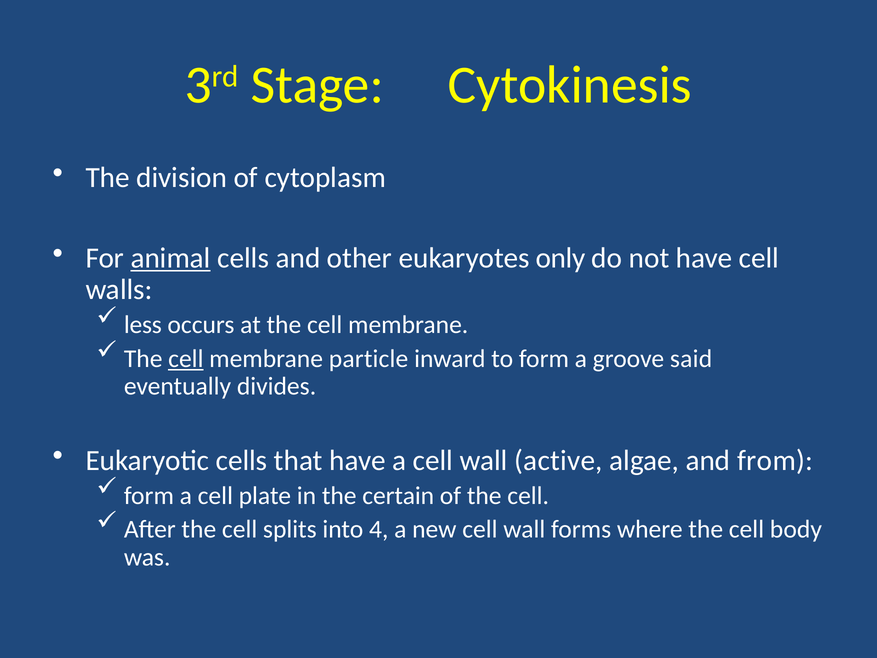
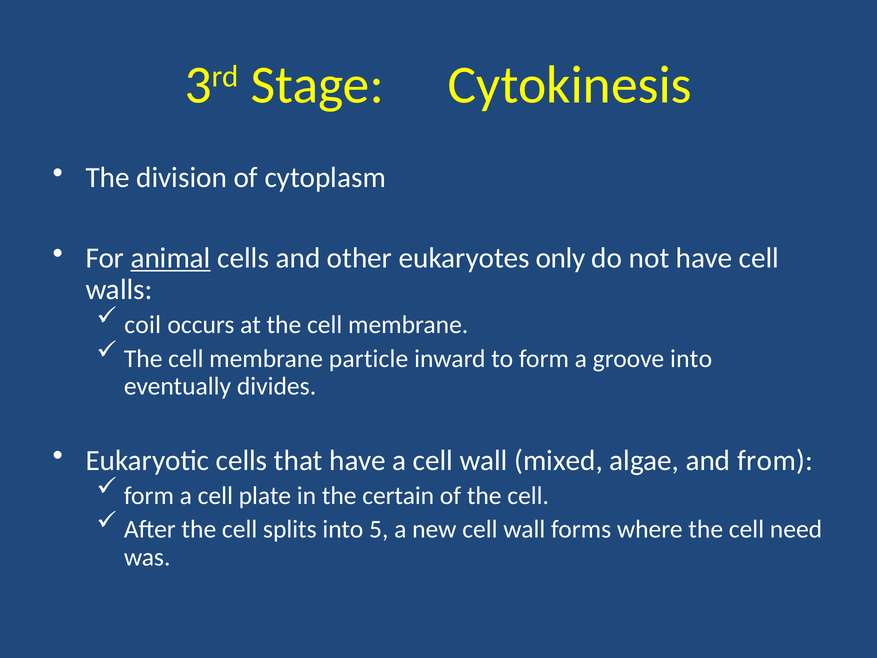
less: less -> coil (143, 325)
cell underline: present -> none (186, 359)
groove said: said -> into (691, 359)
active: active -> mixed (559, 460)
4: 4 -> 5 (379, 529)
body: body -> need (796, 529)
